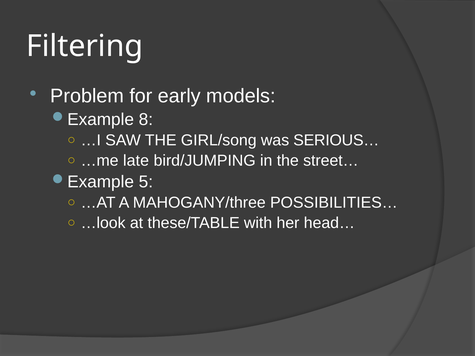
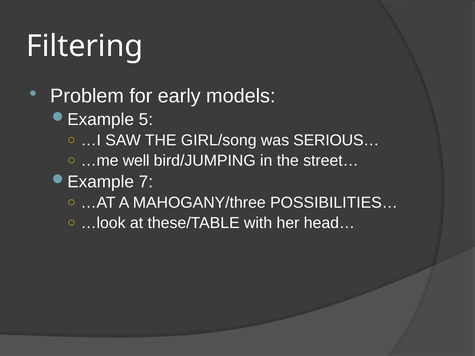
8: 8 -> 5 (146, 119)
late: late -> well (136, 161)
5: 5 -> 7 (146, 182)
